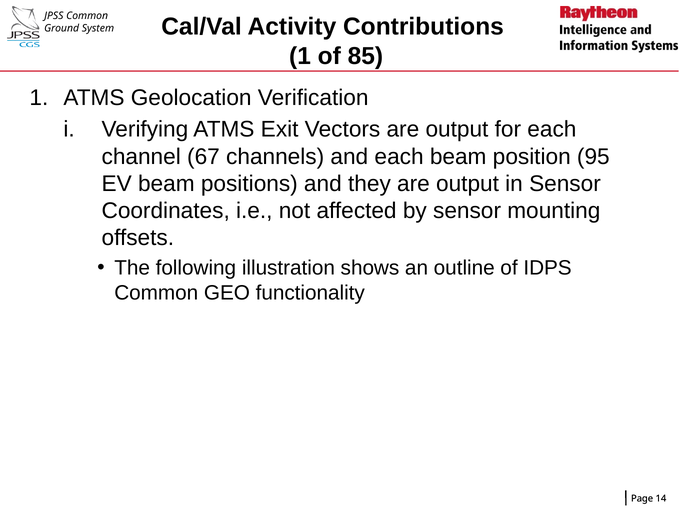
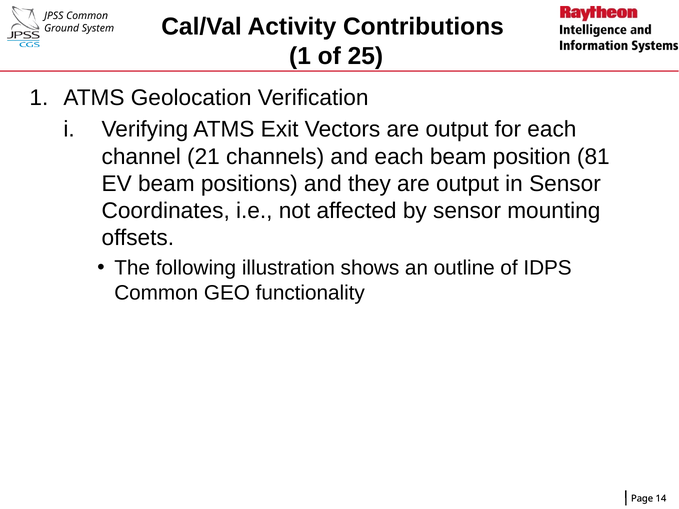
85: 85 -> 25 (365, 56)
67: 67 -> 21 (203, 157)
95: 95 -> 81 (593, 157)
